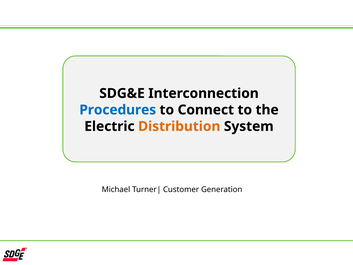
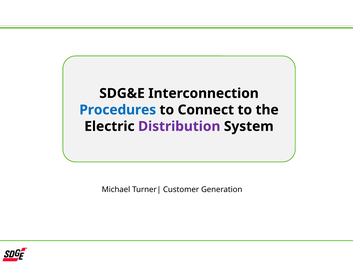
Distribution colour: orange -> purple (179, 126)
